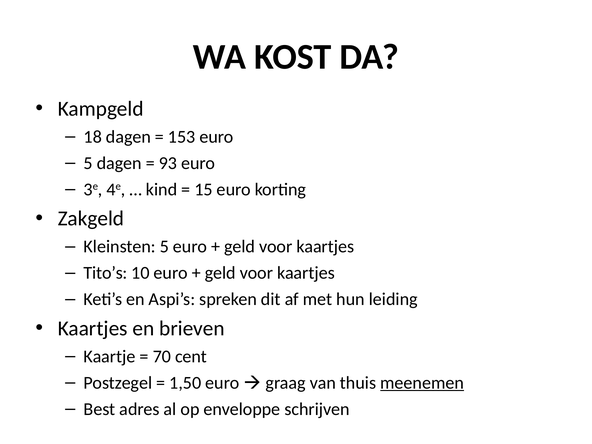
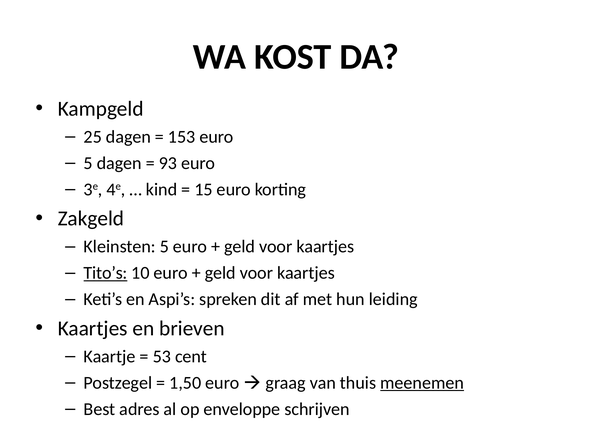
18: 18 -> 25 (93, 137)
Tito’s underline: none -> present (106, 273)
70: 70 -> 53 (162, 356)
